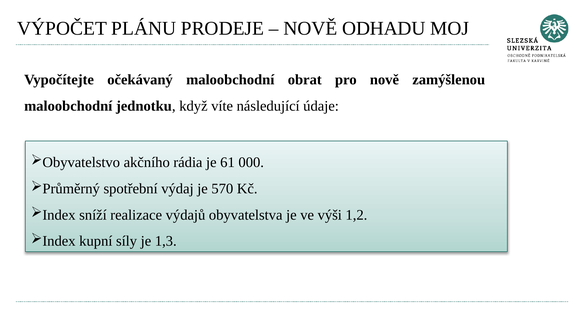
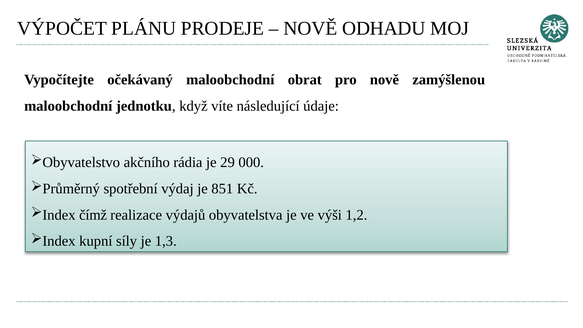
61: 61 -> 29 (228, 162)
570: 570 -> 851 (222, 189)
sníží: sníží -> čímž (93, 215)
